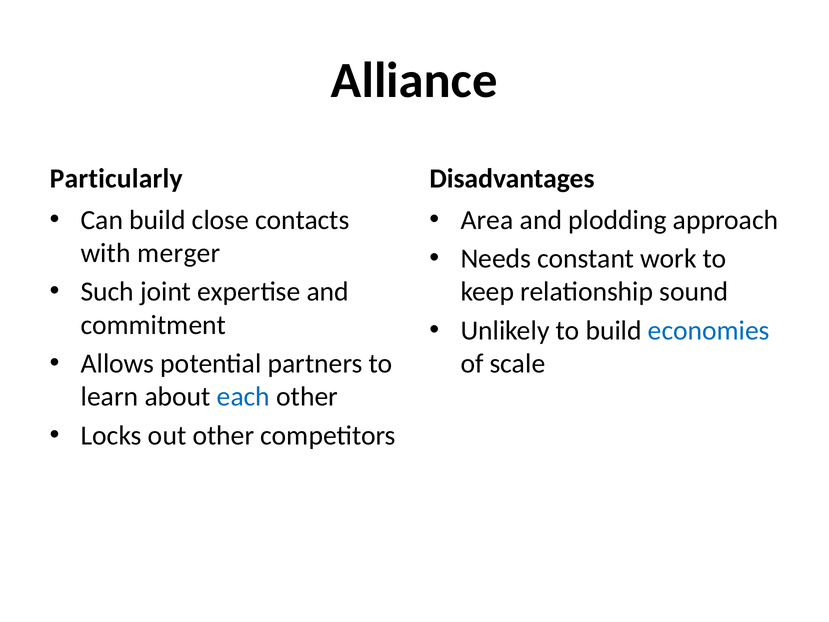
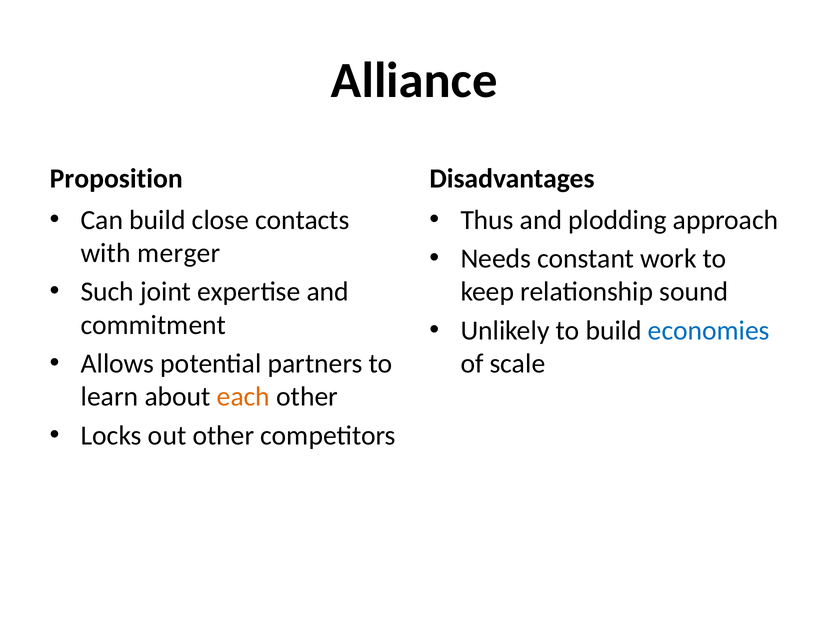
Particularly: Particularly -> Proposition (116, 178)
Area: Area -> Thus (487, 220)
each colour: blue -> orange (243, 397)
